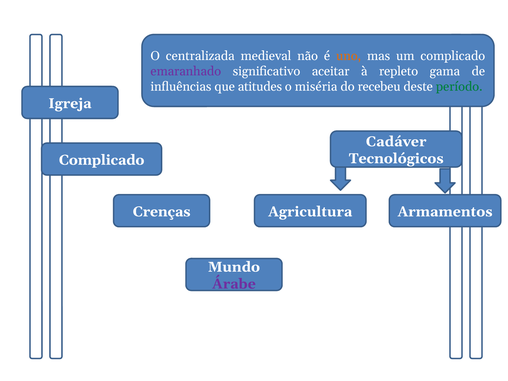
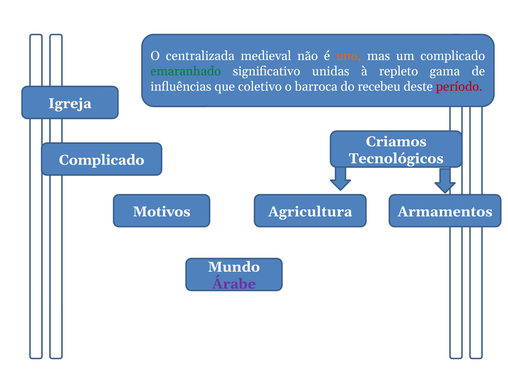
emaranhado colour: purple -> green (186, 71)
aceitar: aceitar -> unidas (331, 71)
atitudes: atitudes -> coletivo (260, 87)
miséria: miséria -> barroca (316, 87)
período colour: green -> red (459, 87)
Cadáver: Cadáver -> Criamos (396, 142)
Crenças: Crenças -> Motivos (162, 212)
